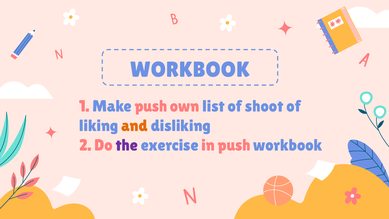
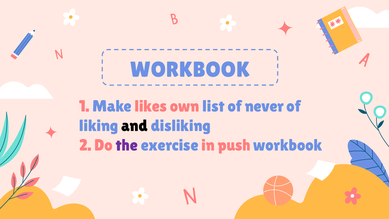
Make push: push -> likes (151, 106)
shoot: shoot -> never (264, 106)
and colour: orange -> black (135, 126)
